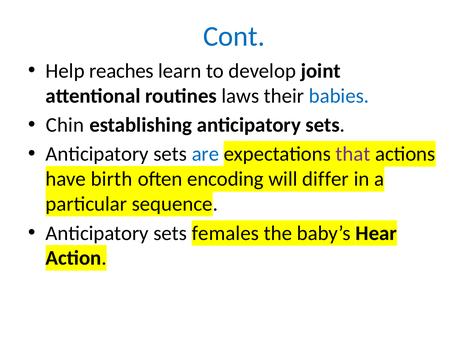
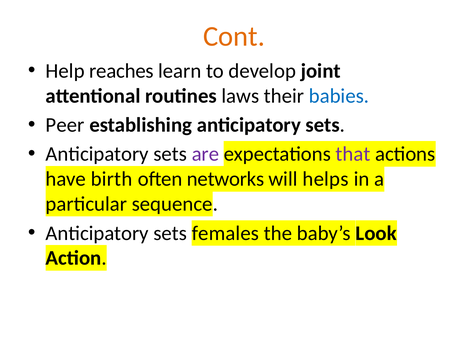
Cont colour: blue -> orange (234, 36)
Chin: Chin -> Peer (65, 125)
are colour: blue -> purple (205, 154)
encoding: encoding -> networks (226, 179)
differ: differ -> helps (326, 179)
Hear: Hear -> Look (376, 233)
